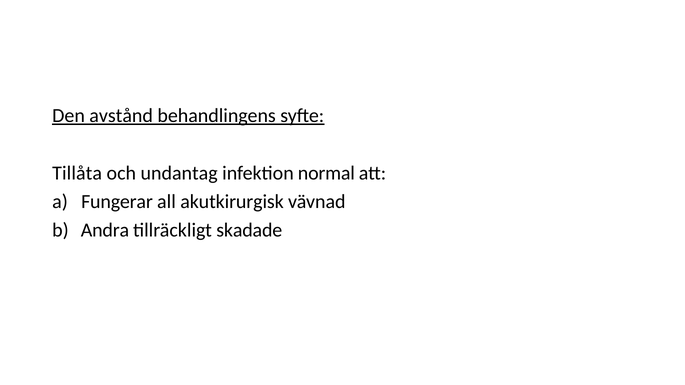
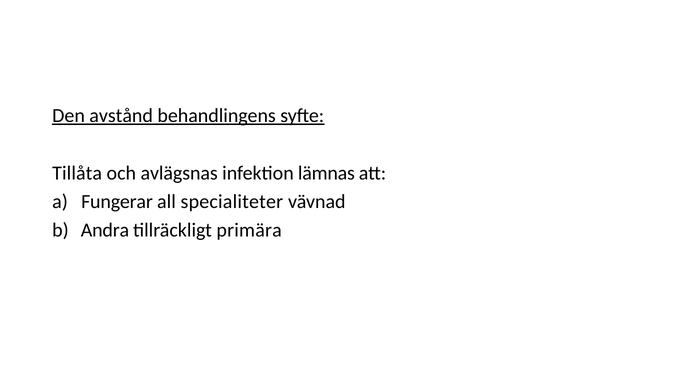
undantag: undantag -> avlägsnas (179, 173)
normal: normal -> lämnas (326, 173)
akutkirurgisk: akutkirurgisk -> specialiteter (232, 202)
skadade: skadade -> primära (249, 230)
